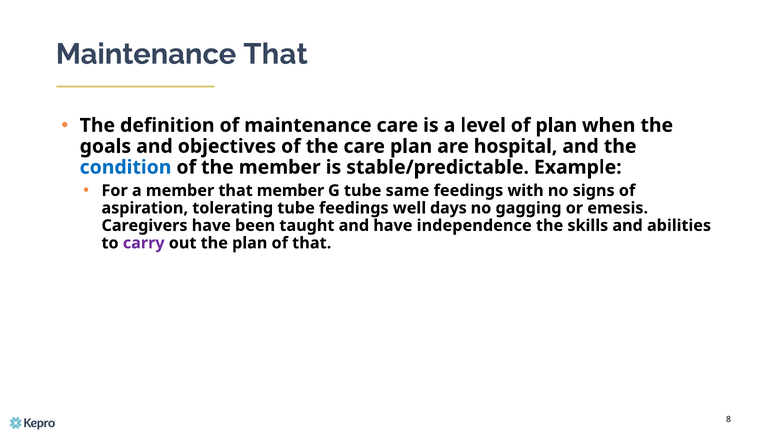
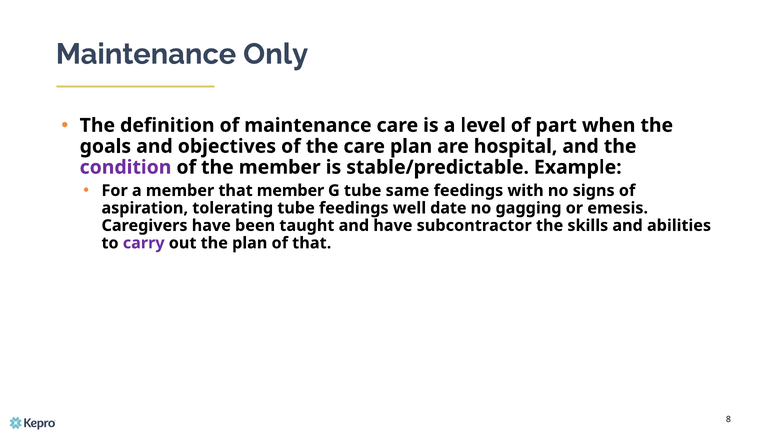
Maintenance That: That -> Only (276, 54)
of plan: plan -> part (556, 125)
condition colour: blue -> purple (126, 167)
days: days -> date (448, 208)
independence: independence -> subcontractor (474, 225)
